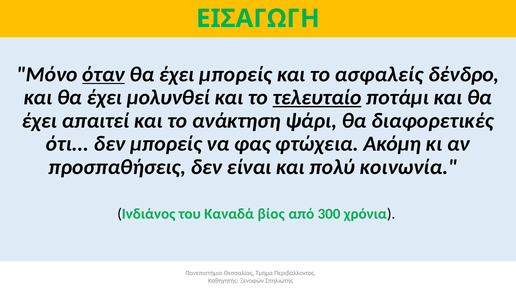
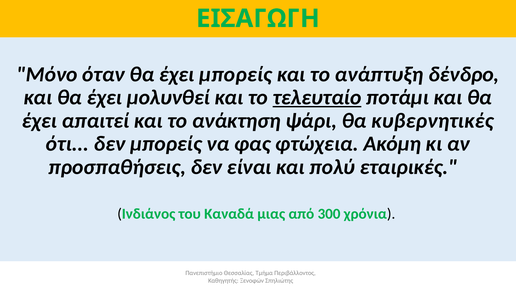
όταν underline: present -> none (104, 74)
ασφαλείς: ασφαλείς -> ανάπτυξη (379, 74)
διαφορετικές: διαφορετικές -> κυβερνητικές (432, 121)
κοινωνία: κοινωνία -> εταιρικές (409, 167)
βίος: βίος -> μιας (271, 214)
